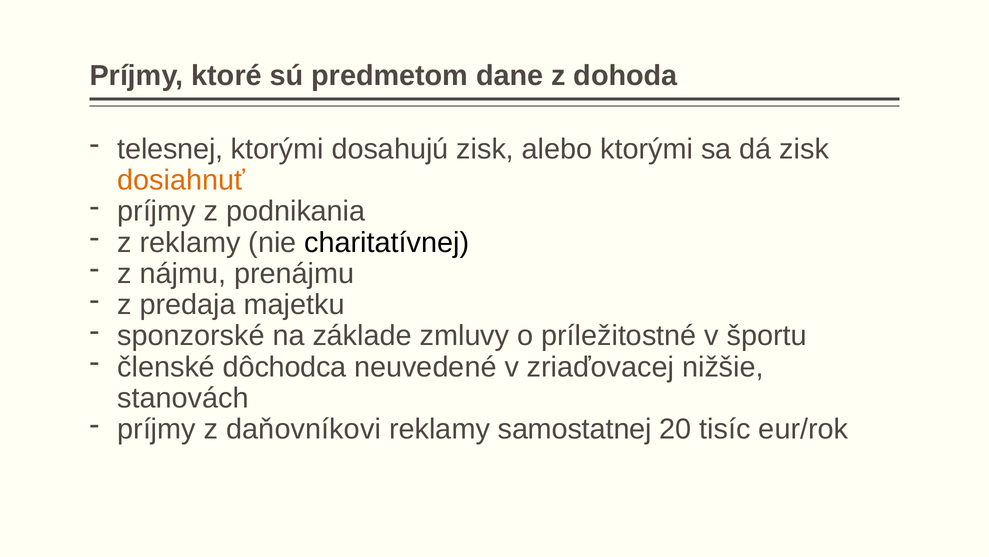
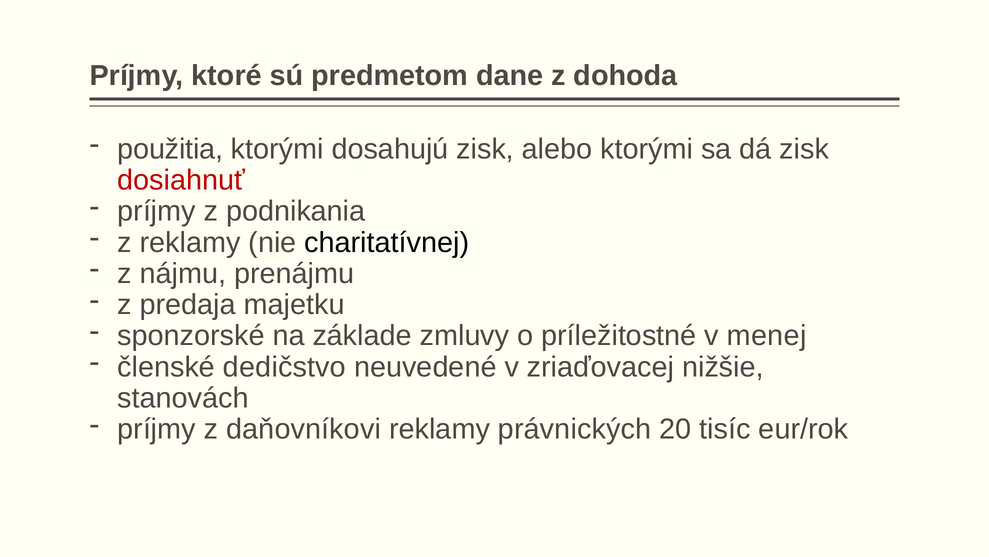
telesnej: telesnej -> použitia (170, 149)
dosiahnuť colour: orange -> red (181, 180)
športu: športu -> menej (767, 335)
dôchodca: dôchodca -> dedičstvo (284, 367)
samostatnej: samostatnej -> právnických (575, 429)
